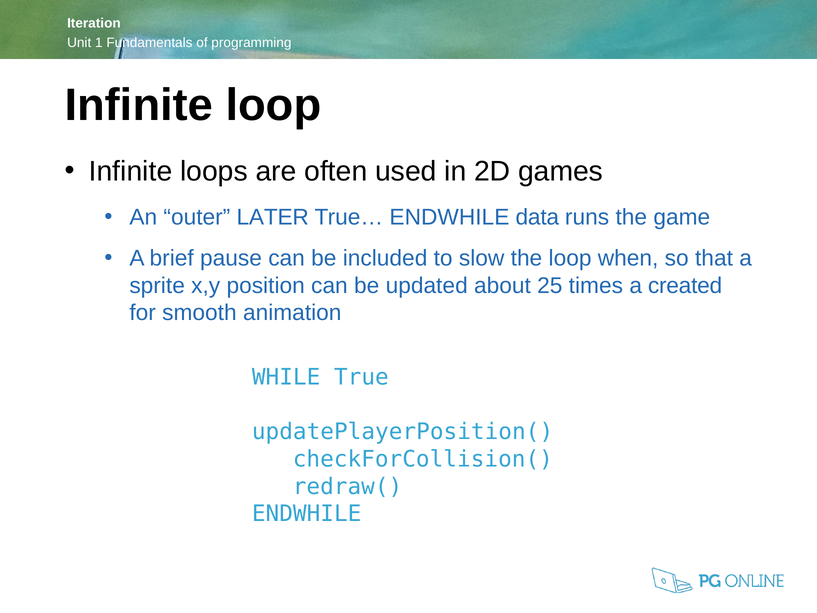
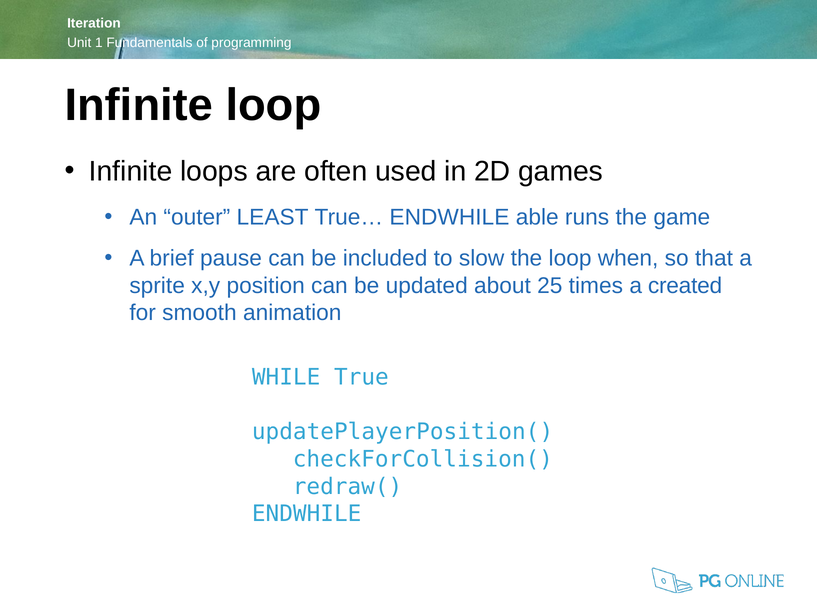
LATER: LATER -> LEAST (273, 217)
data: data -> able (537, 217)
